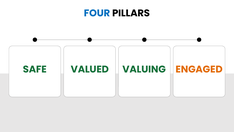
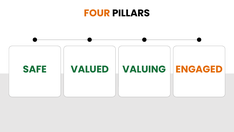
FOUR colour: blue -> orange (97, 13)
